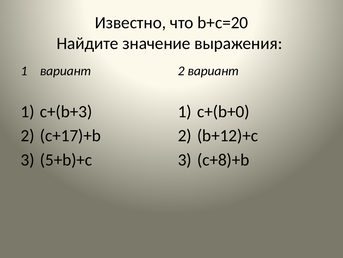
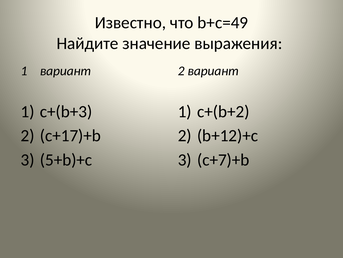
b+c=20: b+c=20 -> b+c=49 (223, 23)
c+(b+0: c+(b+0 -> c+(b+2 (223, 111)
c+8)+b: c+8)+b -> c+7)+b (223, 159)
